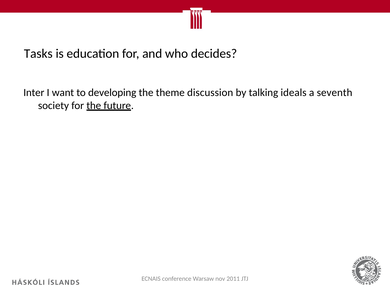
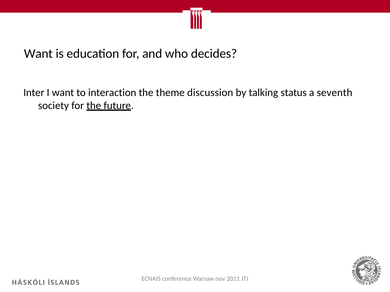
Tasks: Tasks -> Want (38, 54)
developing: developing -> interaction (112, 93)
ideals: ideals -> status (294, 93)
